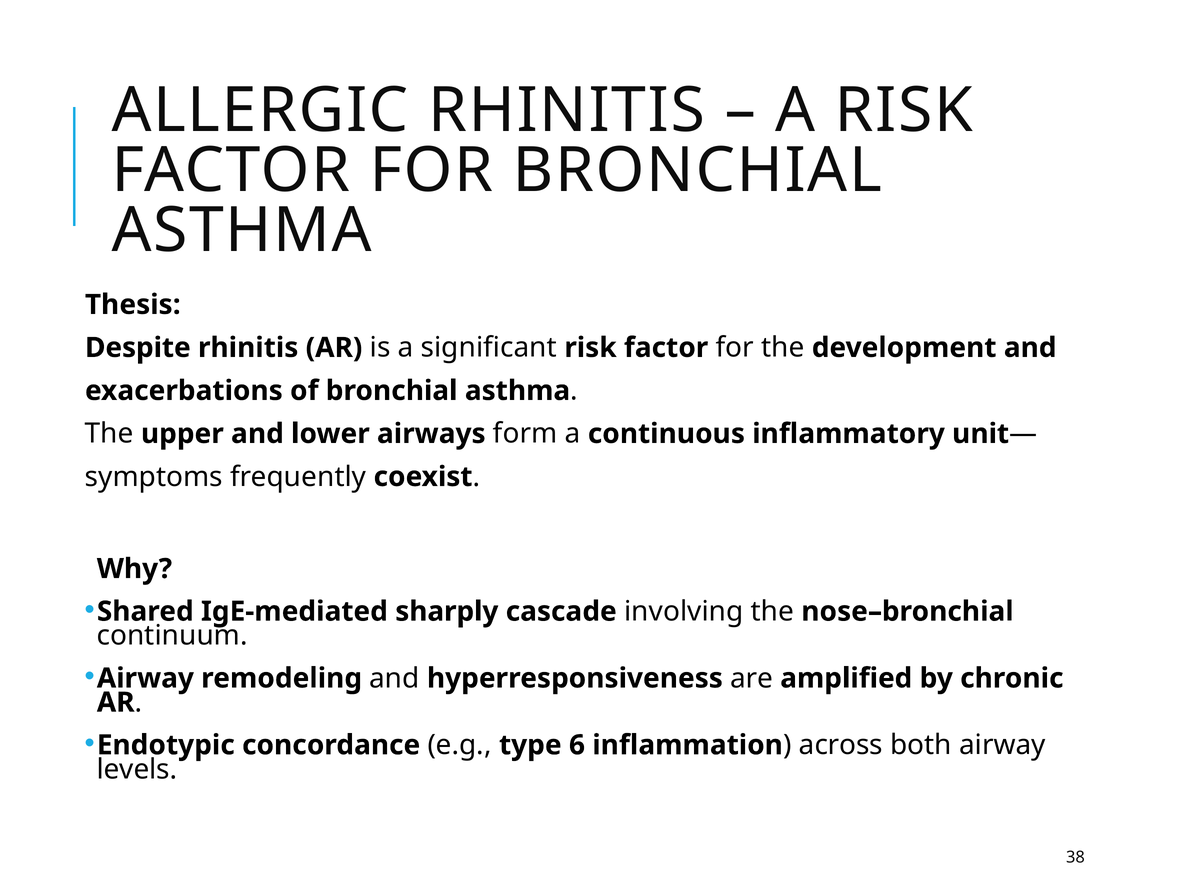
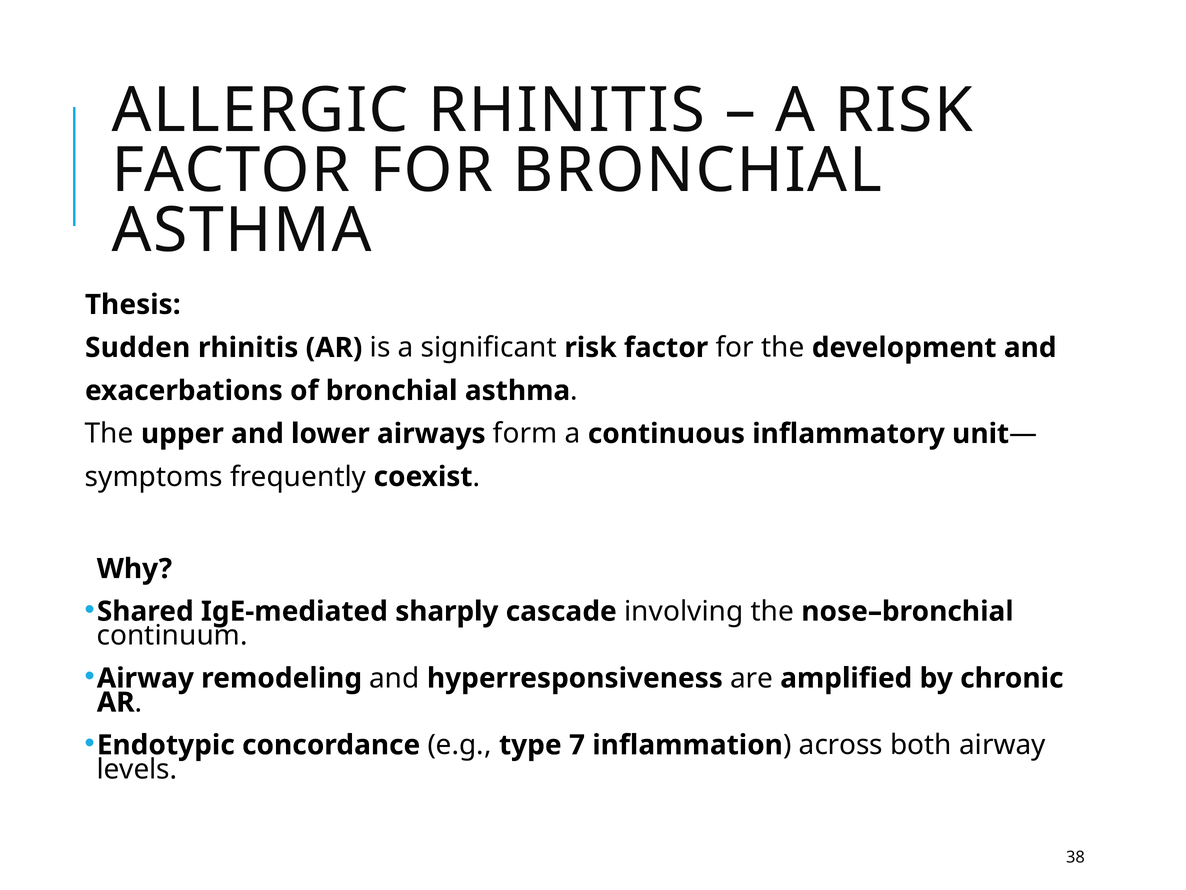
Despite: Despite -> Sudden (138, 347)
6: 6 -> 7 (577, 745)
